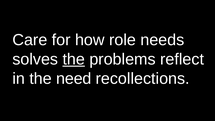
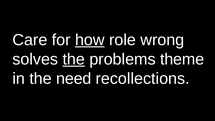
how underline: none -> present (90, 40)
needs: needs -> wrong (162, 40)
reflect: reflect -> theme (182, 59)
